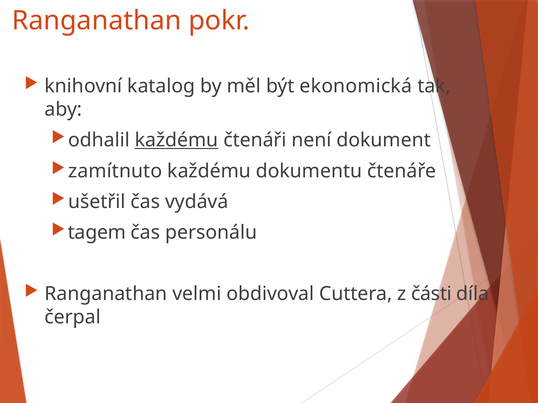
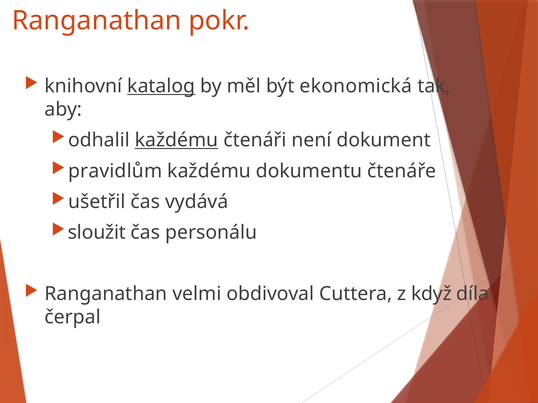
katalog underline: none -> present (161, 86)
zamítnuto: zamítnuto -> pravidlům (115, 171)
tagem: tagem -> sloužit (97, 233)
části: části -> když (431, 294)
